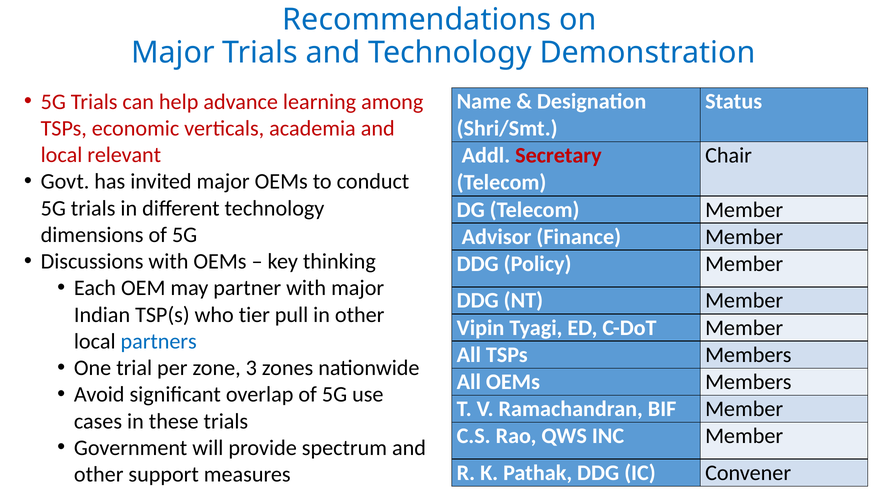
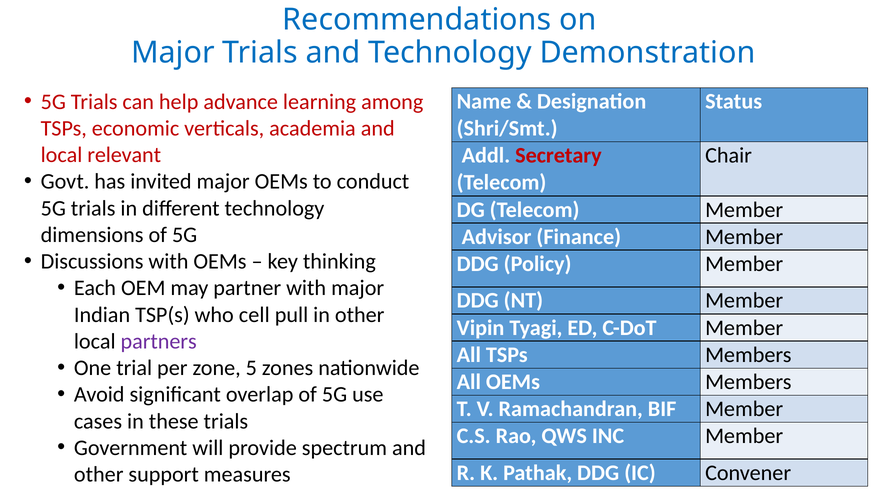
tier: tier -> cell (254, 315)
partners colour: blue -> purple (159, 341)
3: 3 -> 5 (251, 368)
